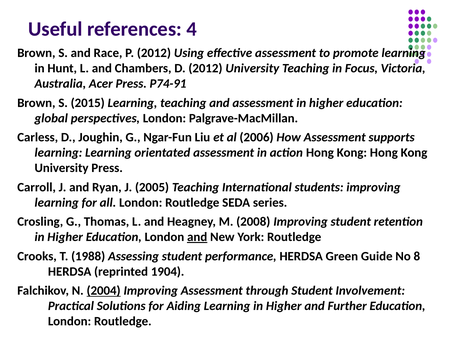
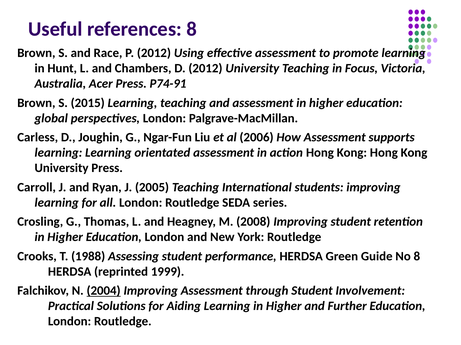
references 4: 4 -> 8 (192, 29)
and underline: present -> none (197, 238)
1904: 1904 -> 1999 (168, 272)
